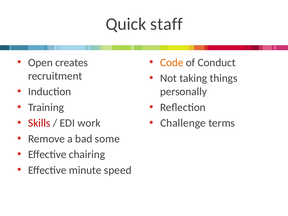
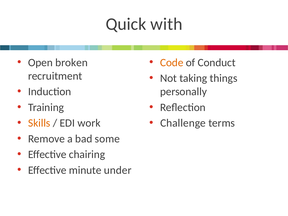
staff: staff -> with (166, 24)
creates: creates -> broken (72, 63)
Skills colour: red -> orange (39, 123)
speed: speed -> under (118, 170)
